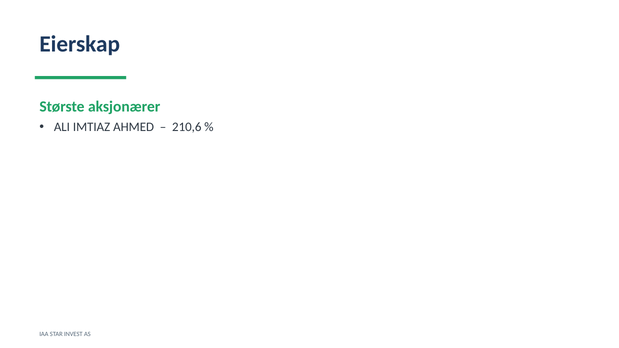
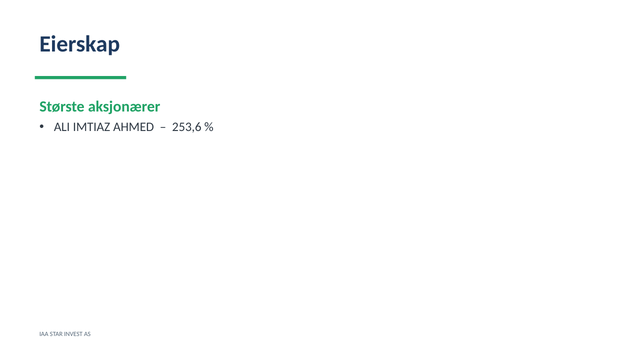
210,6: 210,6 -> 253,6 (187, 127)
